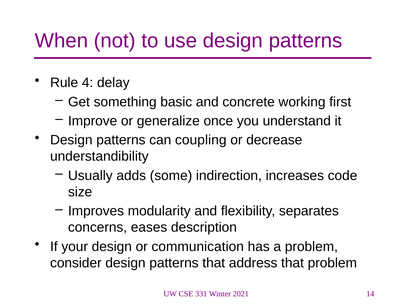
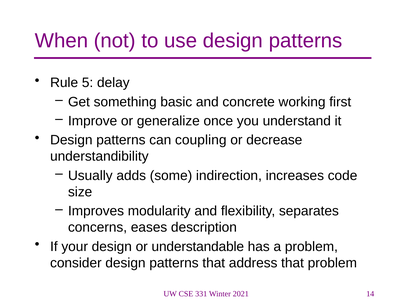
4: 4 -> 5 (88, 83)
communication: communication -> understandable (198, 246)
